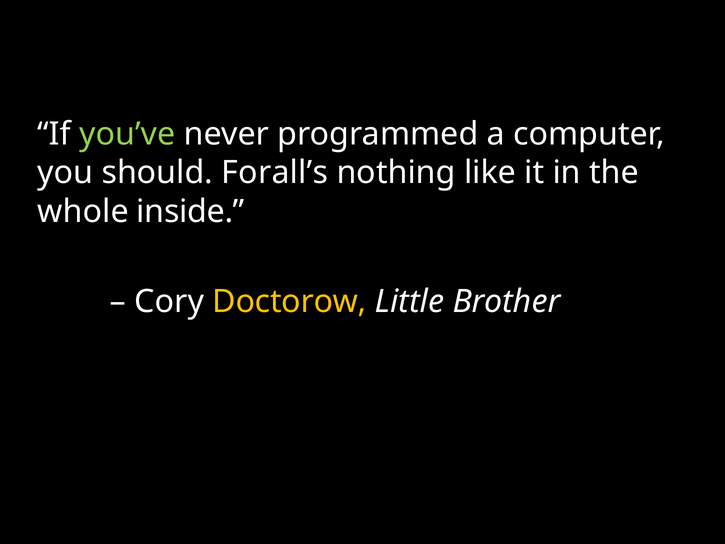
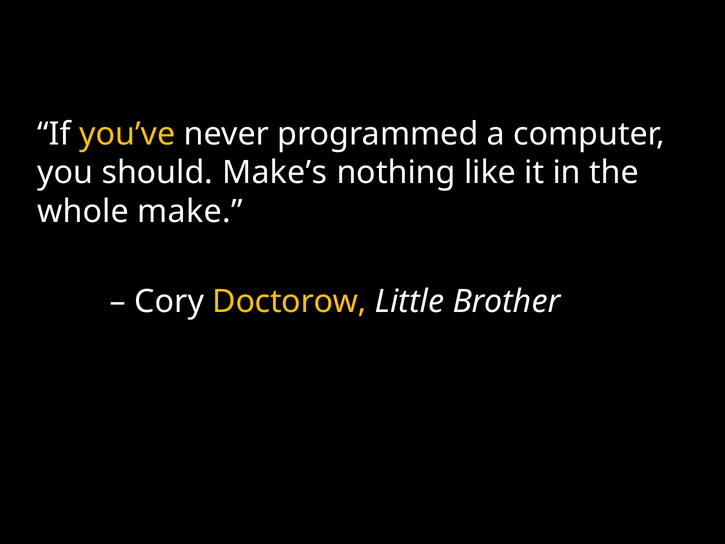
you’ve colour: light green -> yellow (127, 134)
Forall’s: Forall’s -> Make’s (275, 173)
inside: inside -> make (190, 211)
